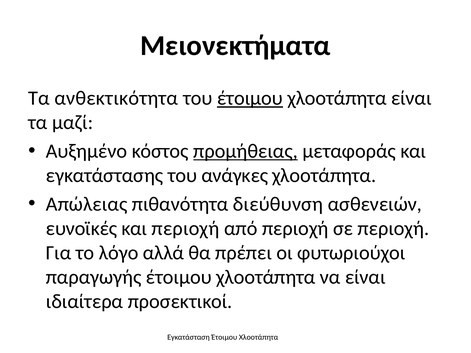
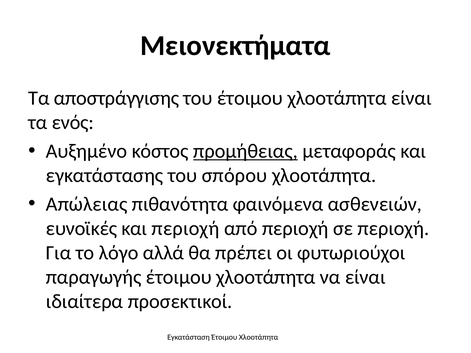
ανθεκτικότητα: ανθεκτικότητα -> αποστράγγισης (117, 98)
έτοιμου underline: present -> none (250, 98)
μαζί: μαζί -> ενός (73, 123)
ανάγκες: ανάγκες -> σπόρου (234, 176)
διεύθυνση: διεύθυνση -> φαινόμενα (278, 204)
